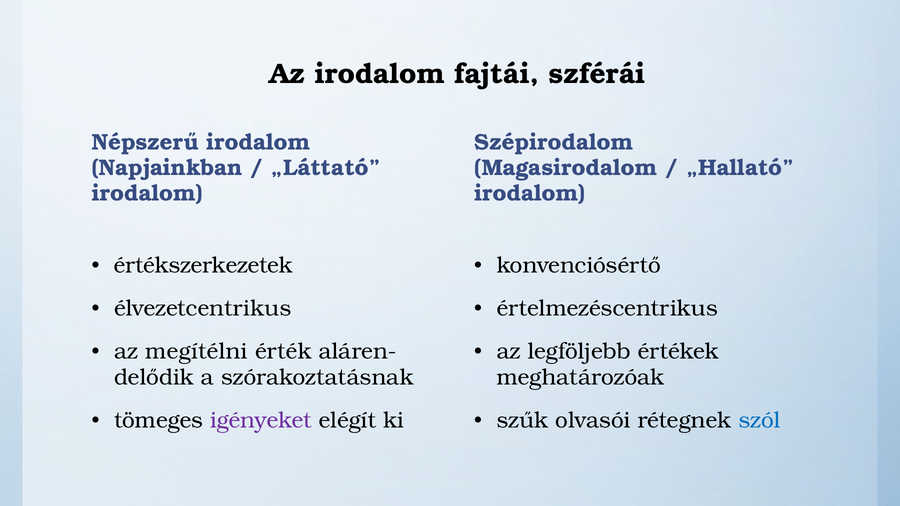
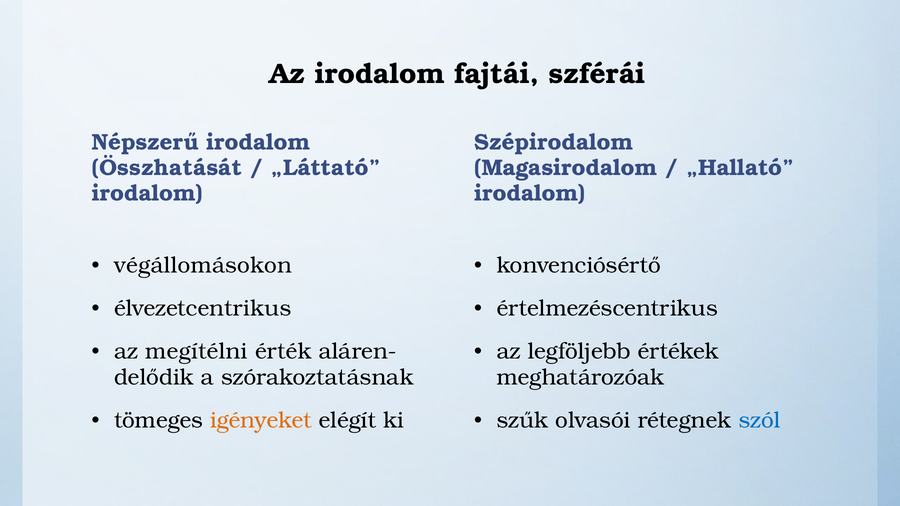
Napjainkban: Napjainkban -> Összhatását (167, 168)
értékszerkezetek: értékszerkezetek -> végállomásokon (203, 265)
igényeket colour: purple -> orange (261, 421)
